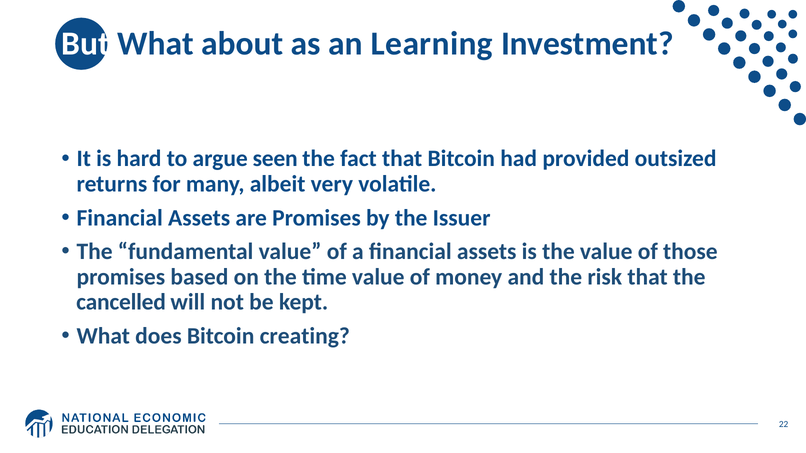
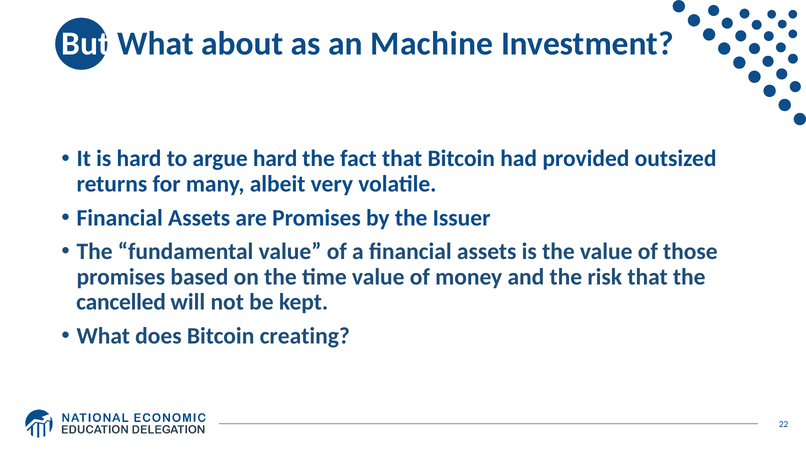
Learning: Learning -> Machine (432, 44)
argue seen: seen -> hard (275, 159)
